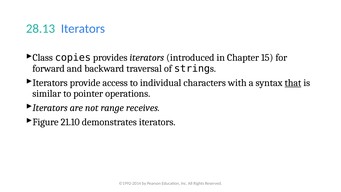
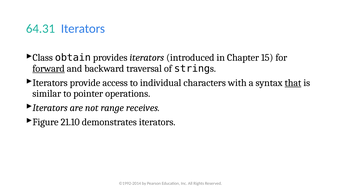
28.13: 28.13 -> 64.31 (41, 29)
copies: copies -> obtain (73, 58)
forward underline: none -> present (49, 68)
